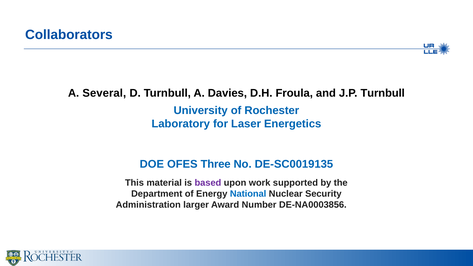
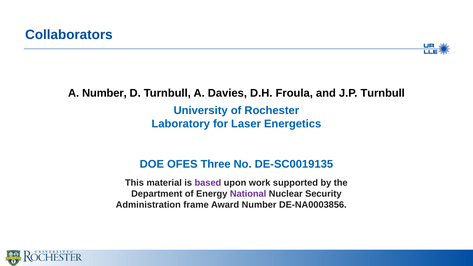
A Several: Several -> Number (104, 93)
National colour: blue -> purple (248, 194)
larger: larger -> frame (196, 205)
